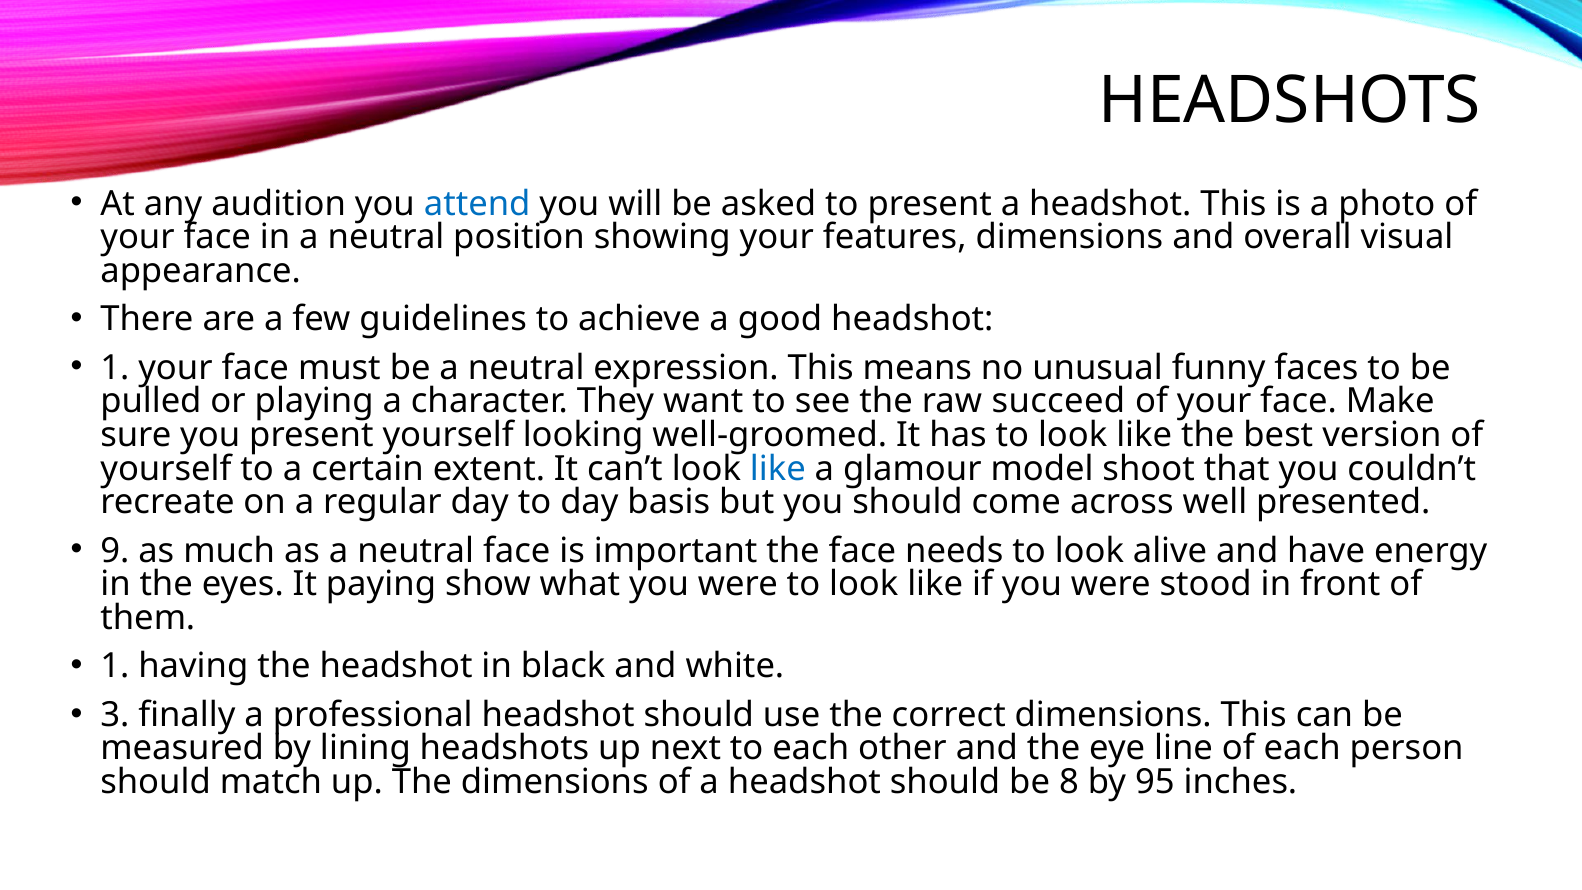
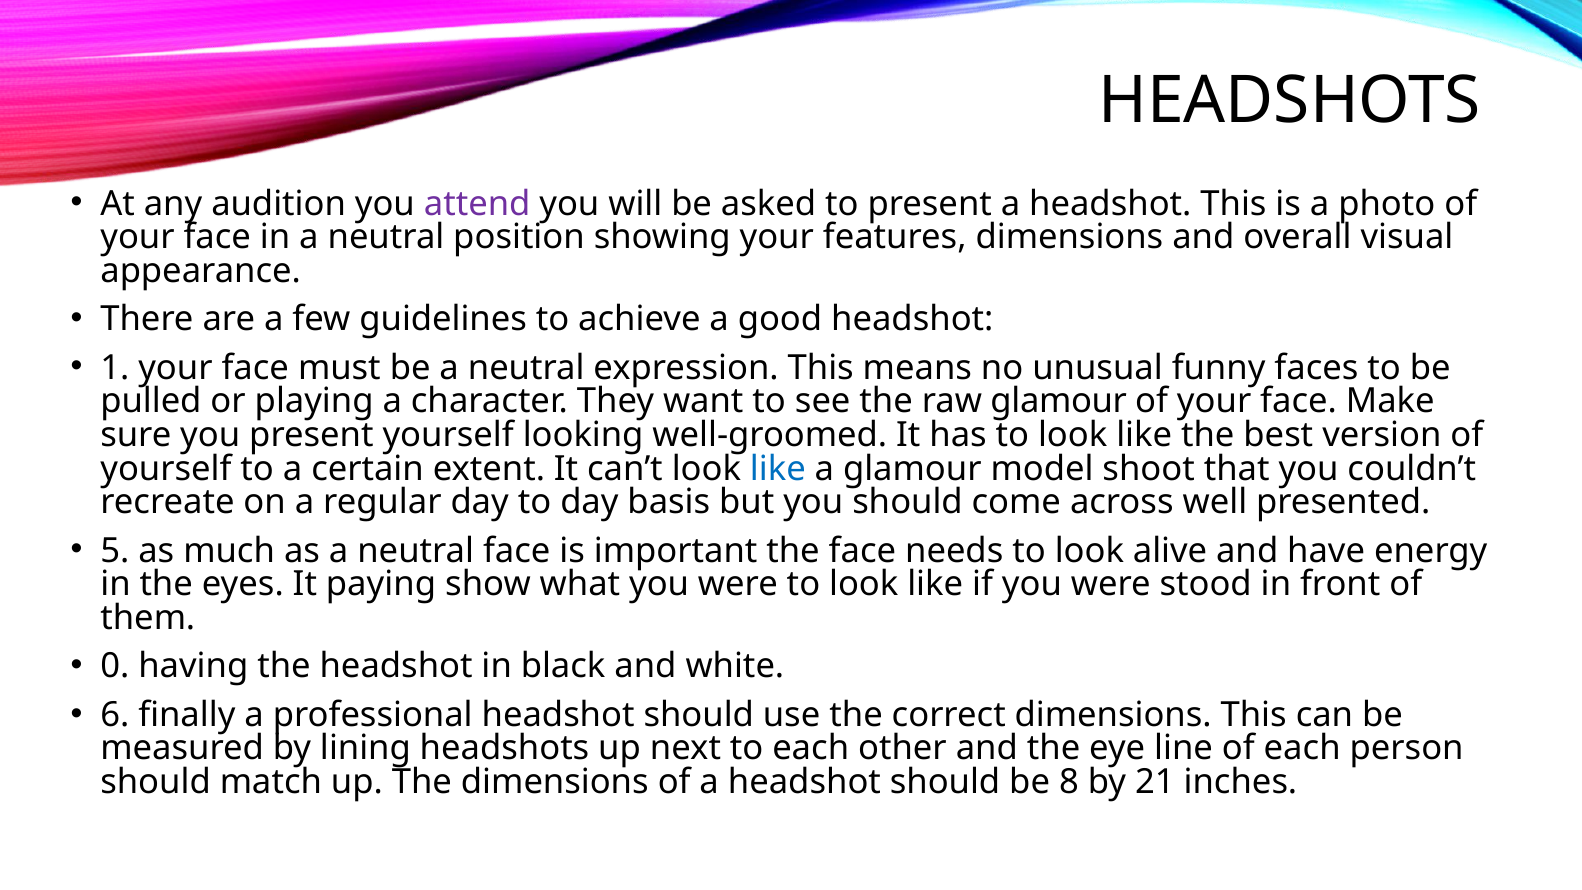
attend colour: blue -> purple (477, 204)
raw succeed: succeed -> glamour (1059, 401)
9: 9 -> 5 (115, 551)
1: 1 -> 0 (115, 666)
3: 3 -> 6 (115, 715)
95: 95 -> 21 (1155, 782)
